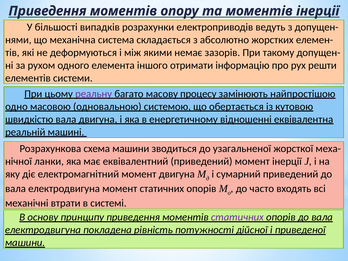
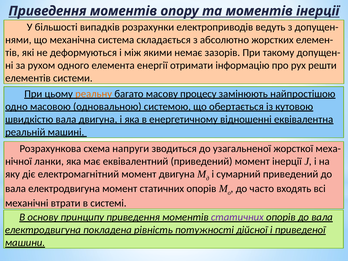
іншого: іншого -> енергії (152, 65)
реальну colour: purple -> orange (94, 94)
схема машини: машини -> напруги (131, 149)
